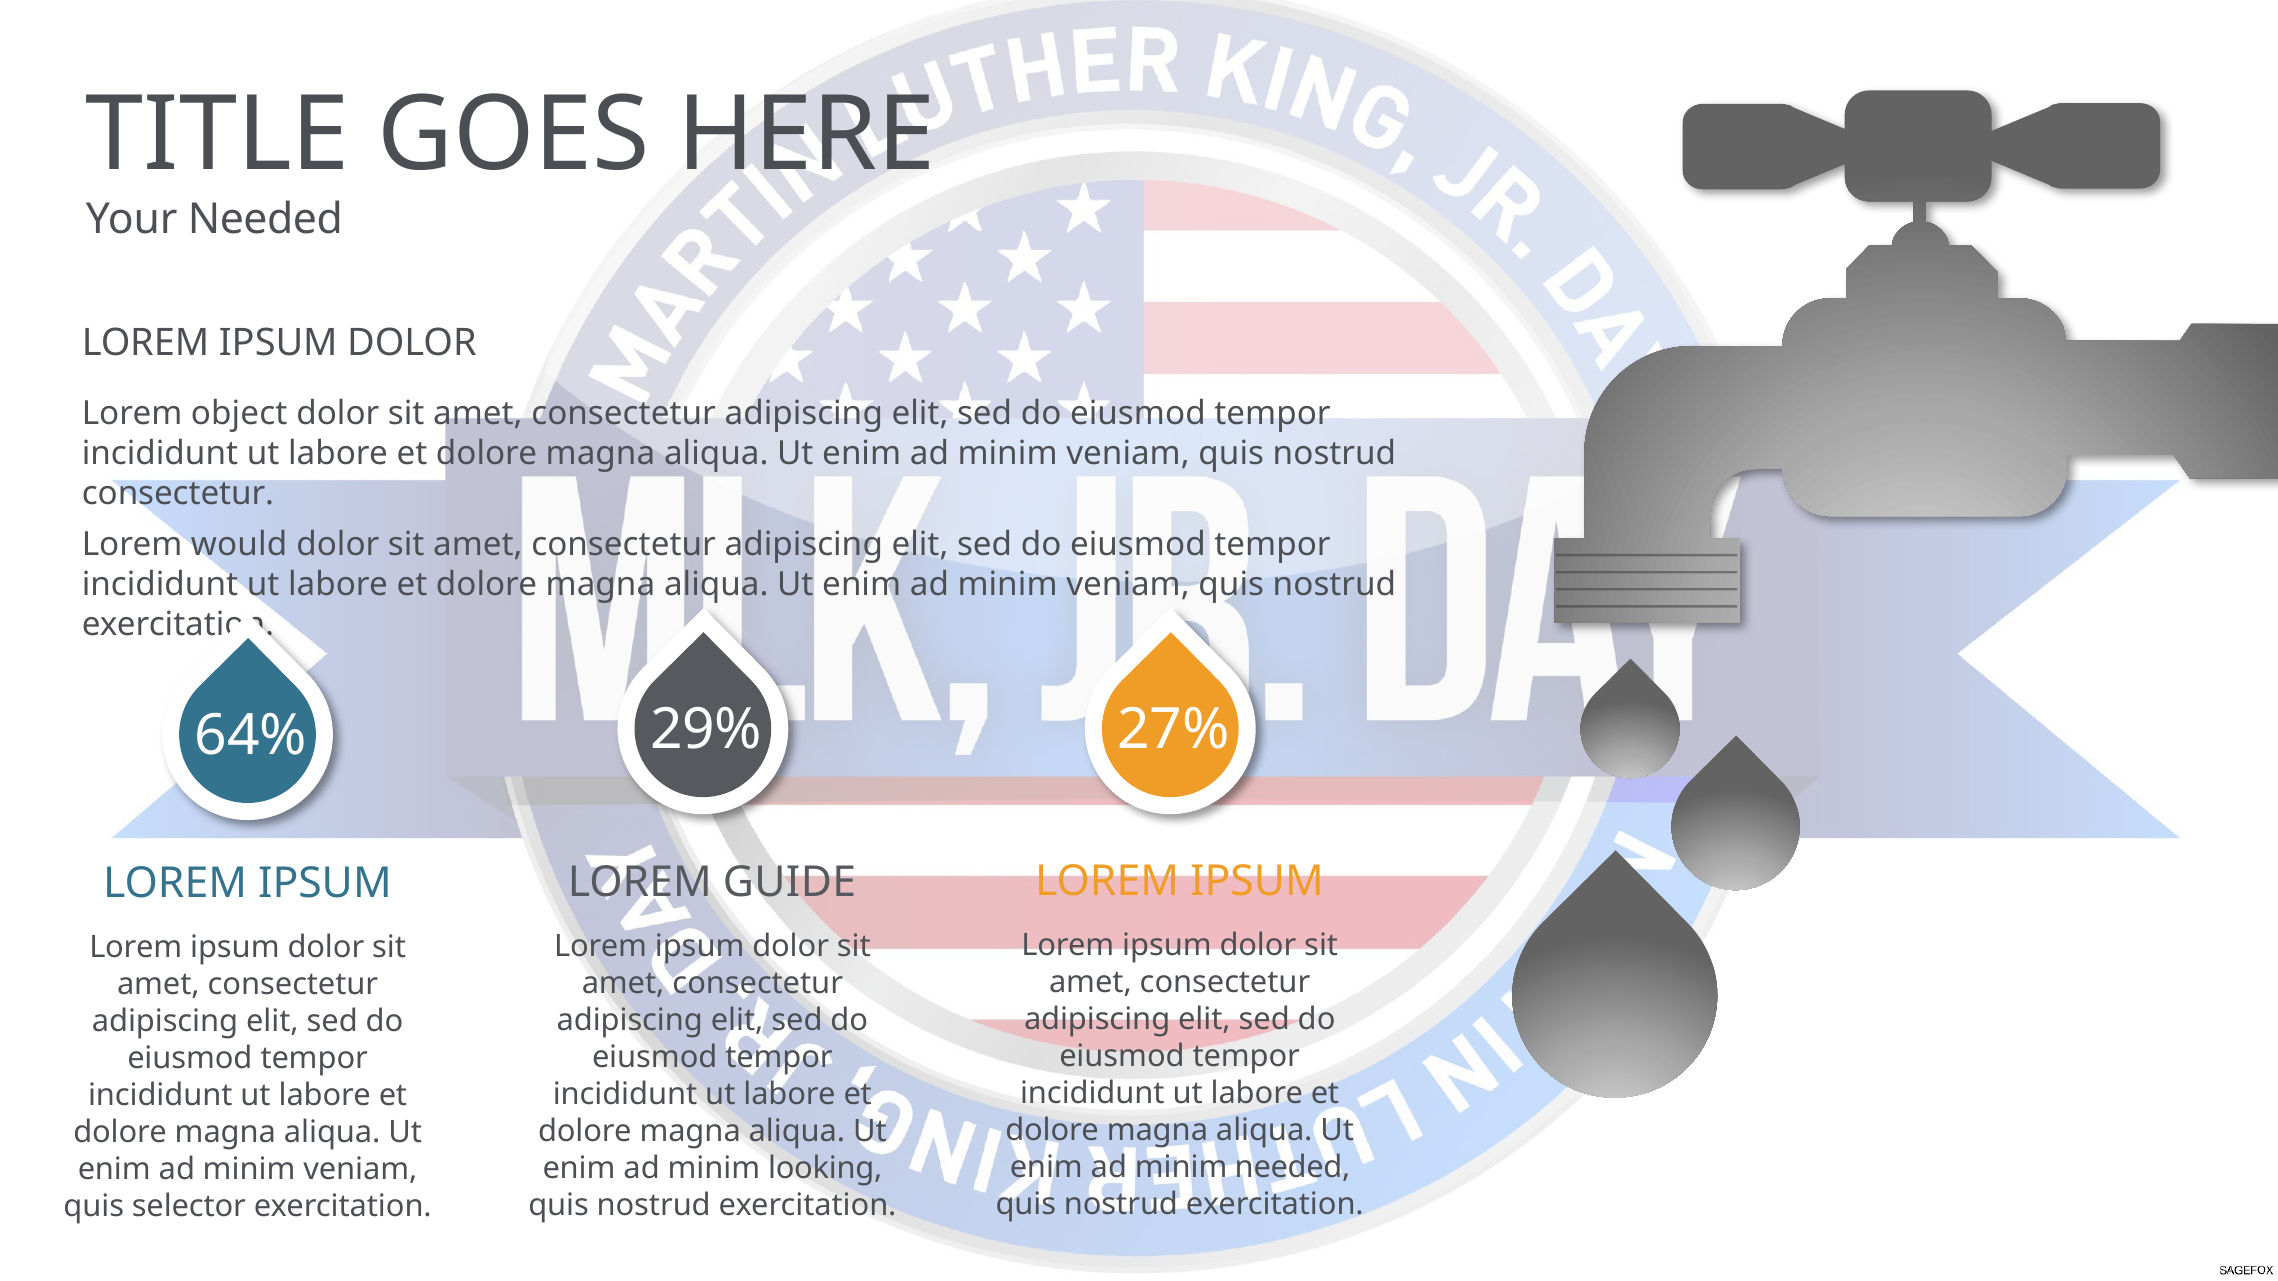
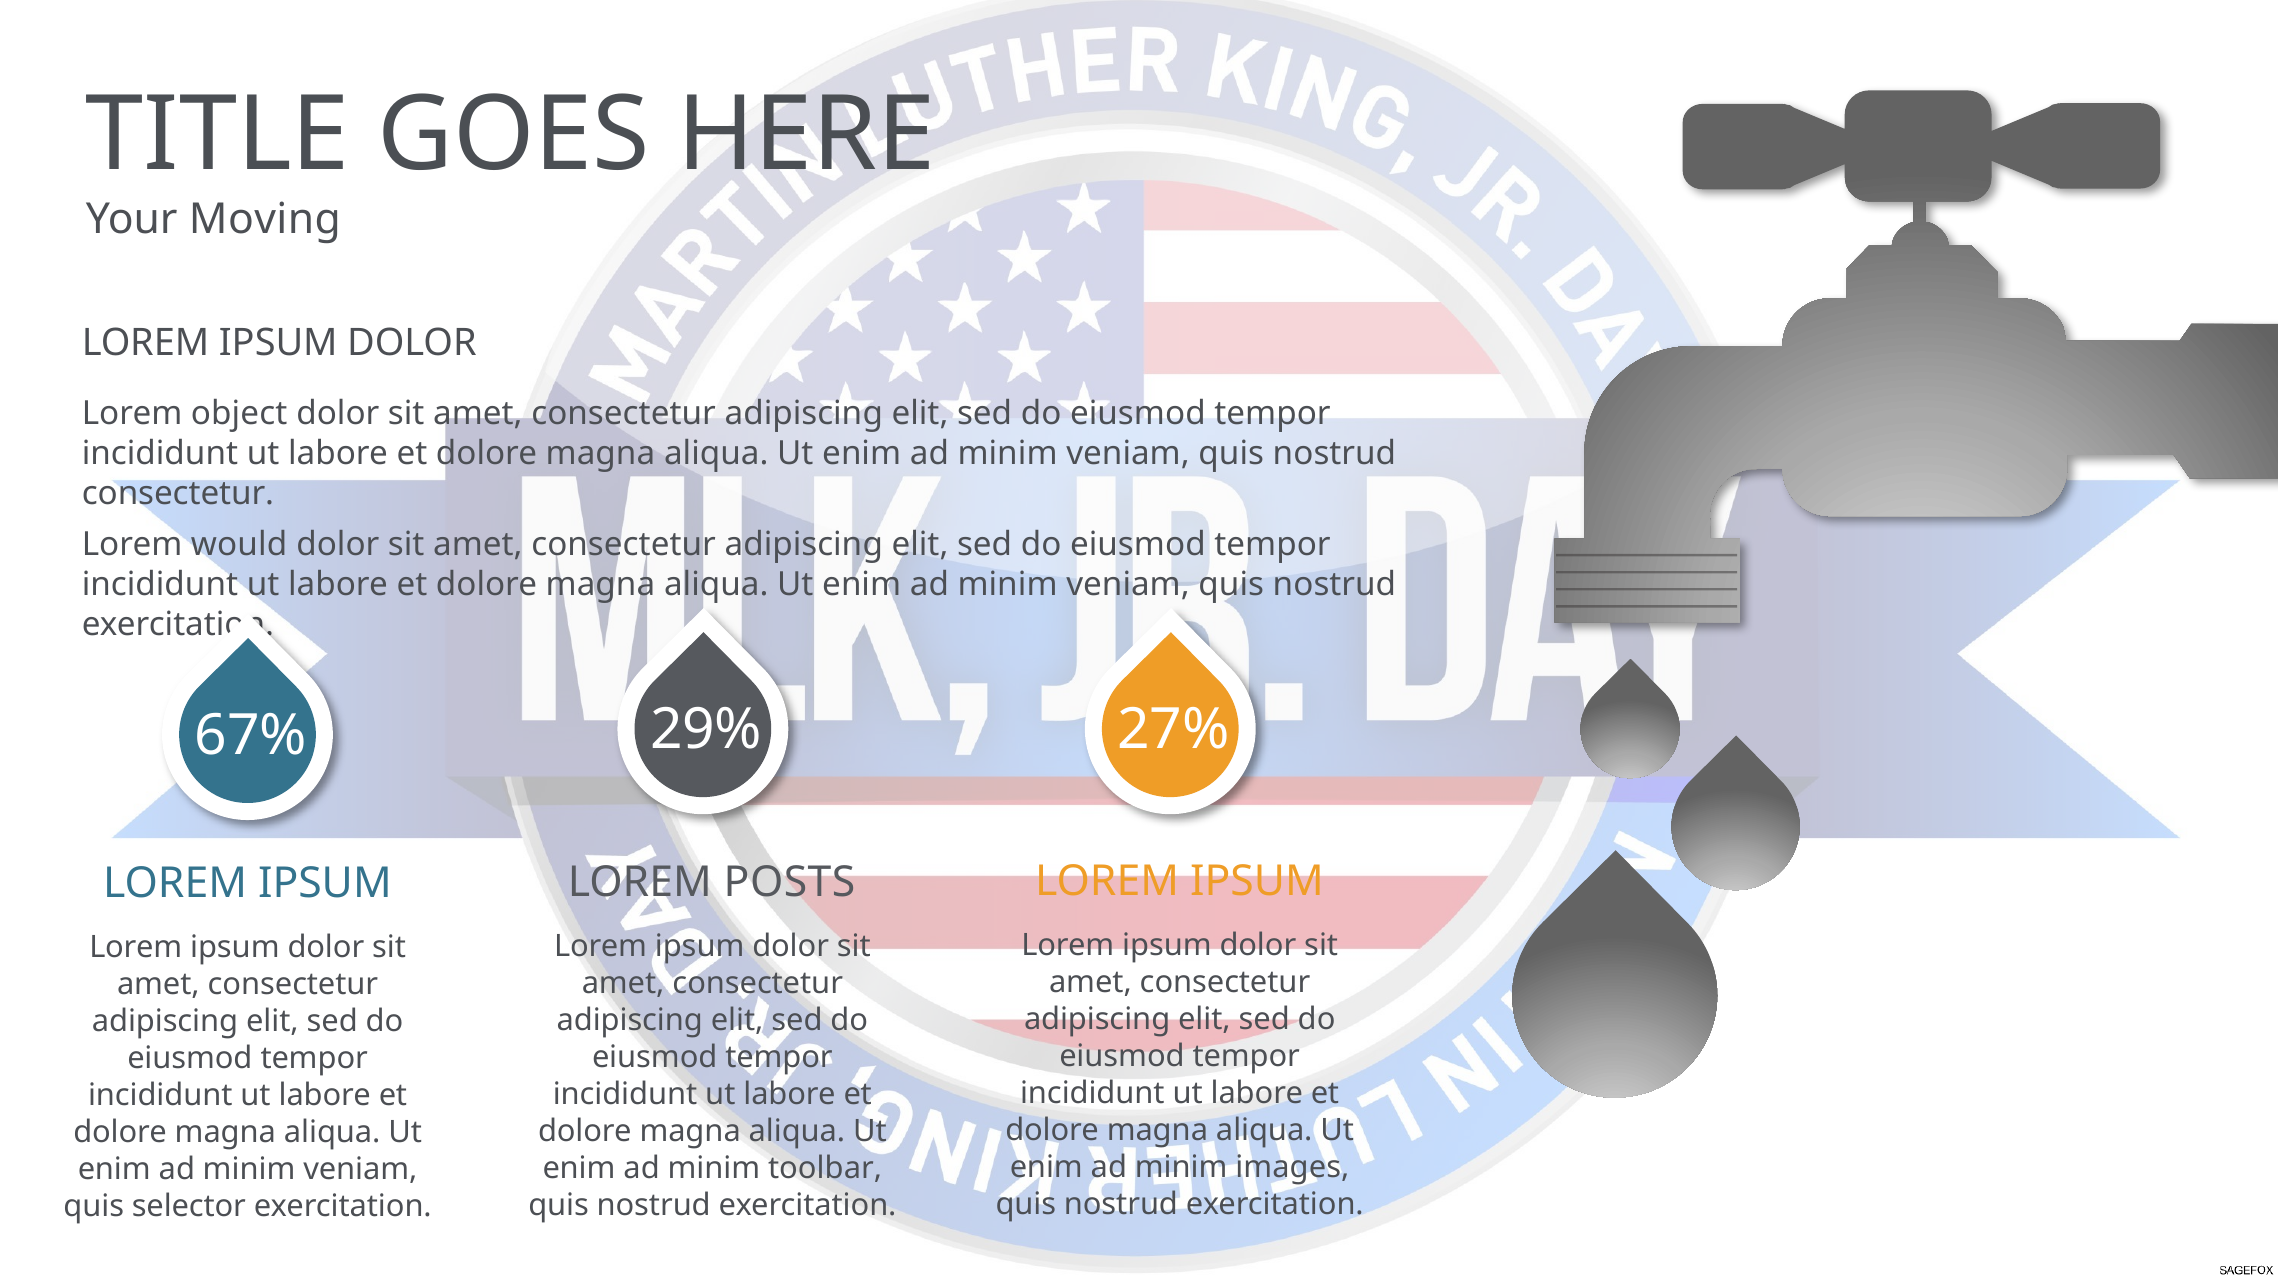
Your Needed: Needed -> Moving (265, 219)
64%: 64% -> 67% (251, 736)
GUIDE: GUIDE -> POSTS (790, 883)
minim needed: needed -> images (1292, 1168)
looking: looking -> toolbar (825, 1169)
